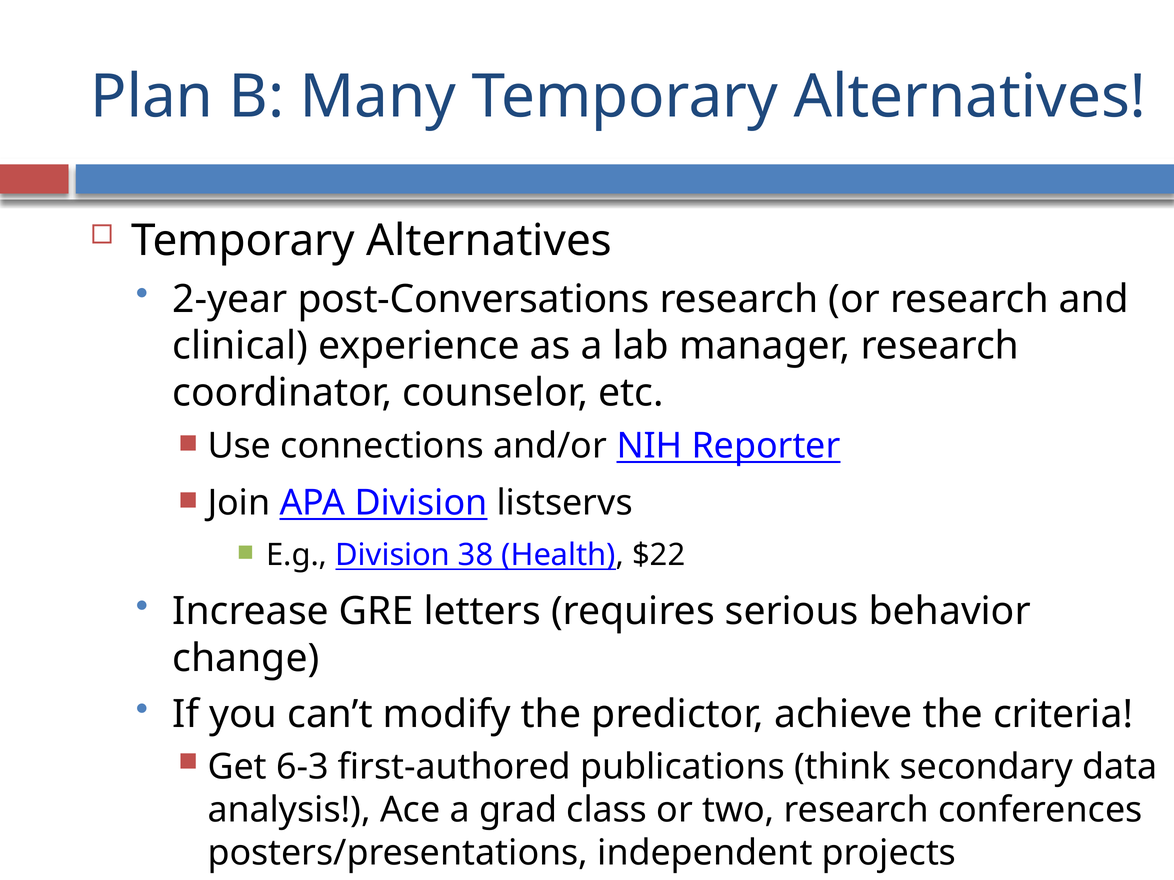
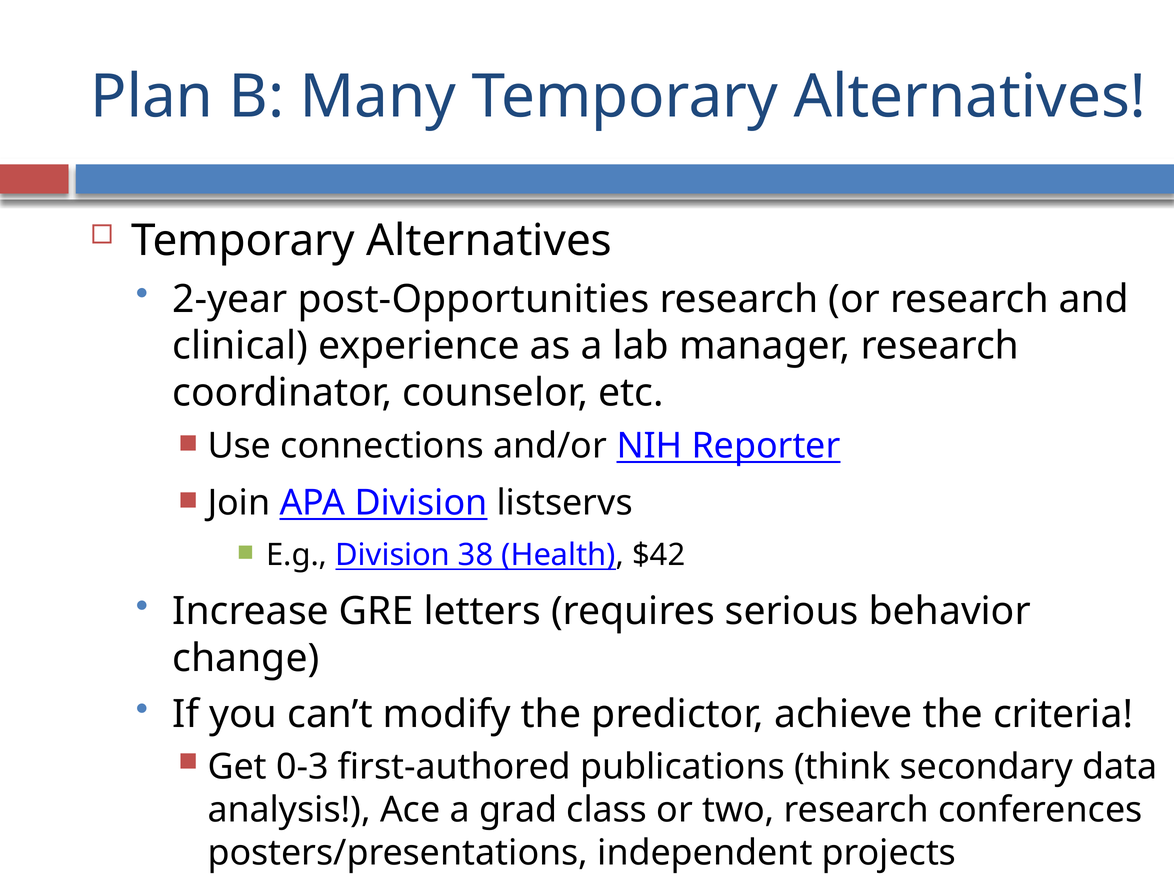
post-Conversations: post-Conversations -> post-Opportunities (474, 299)
$22: $22 -> $42 (659, 555)
6-3: 6-3 -> 0-3 (302, 768)
